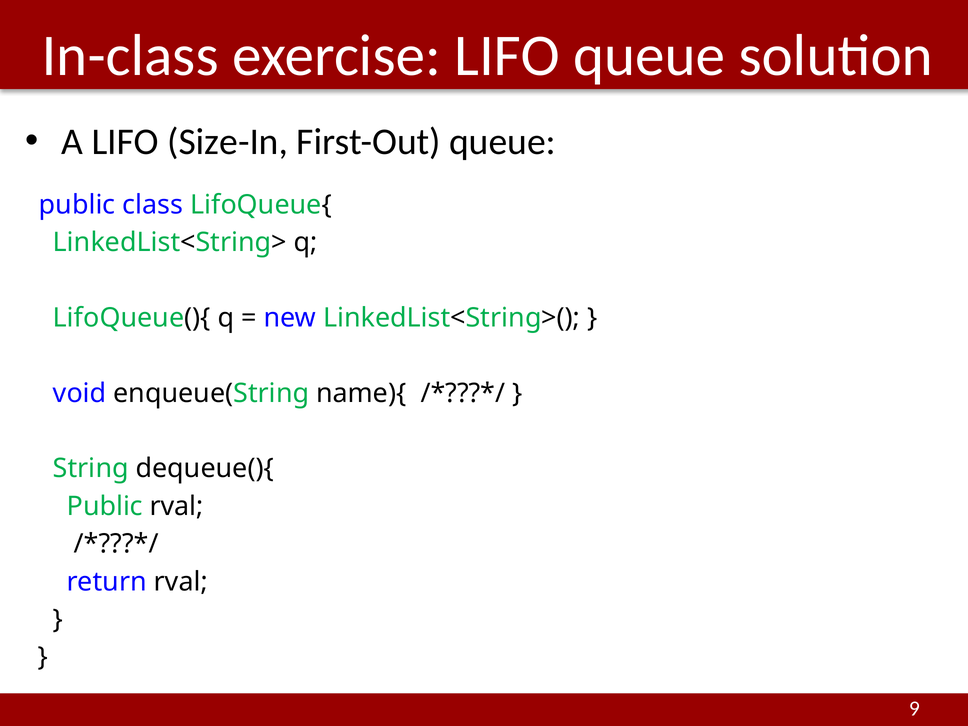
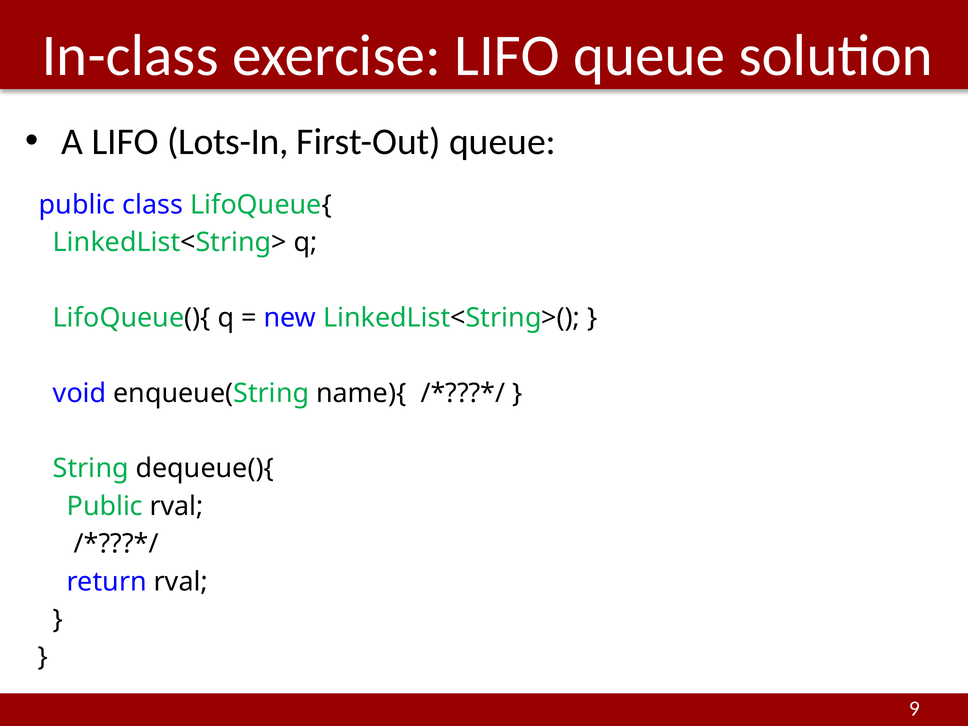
Size-In: Size-In -> Lots-In (228, 142)
